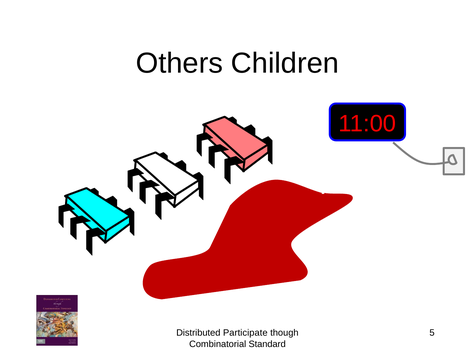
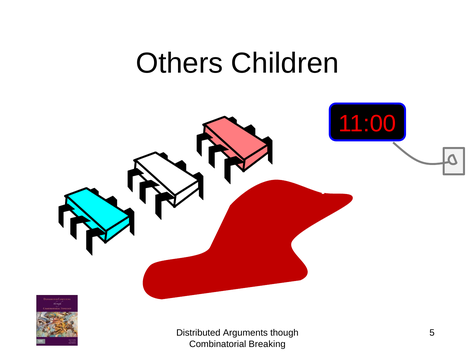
Participate: Participate -> Arguments (245, 333)
Standard: Standard -> Breaking (267, 344)
